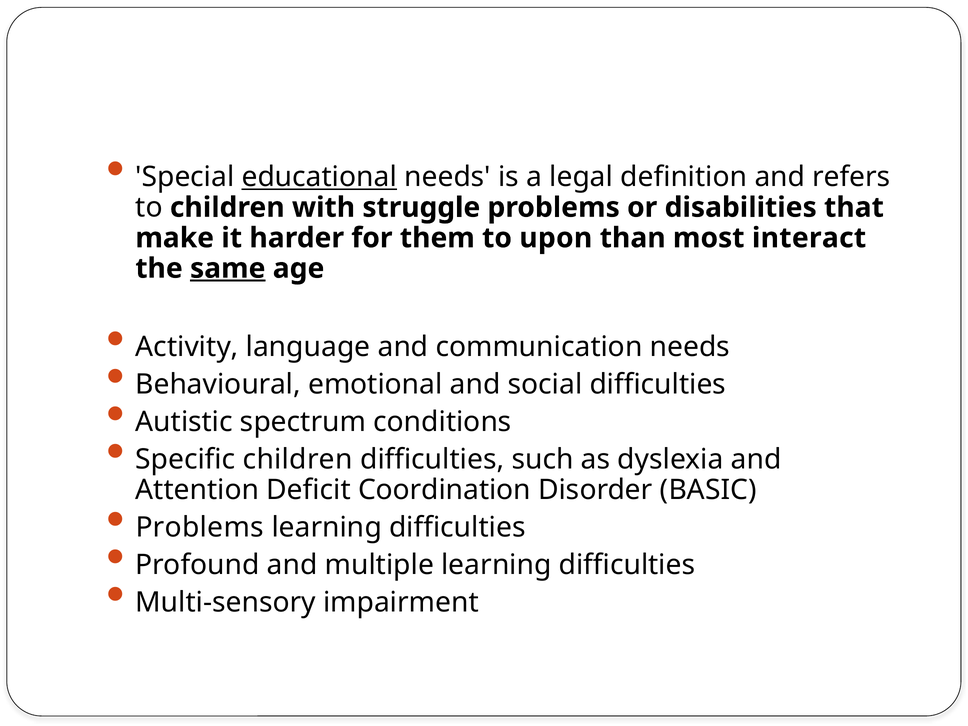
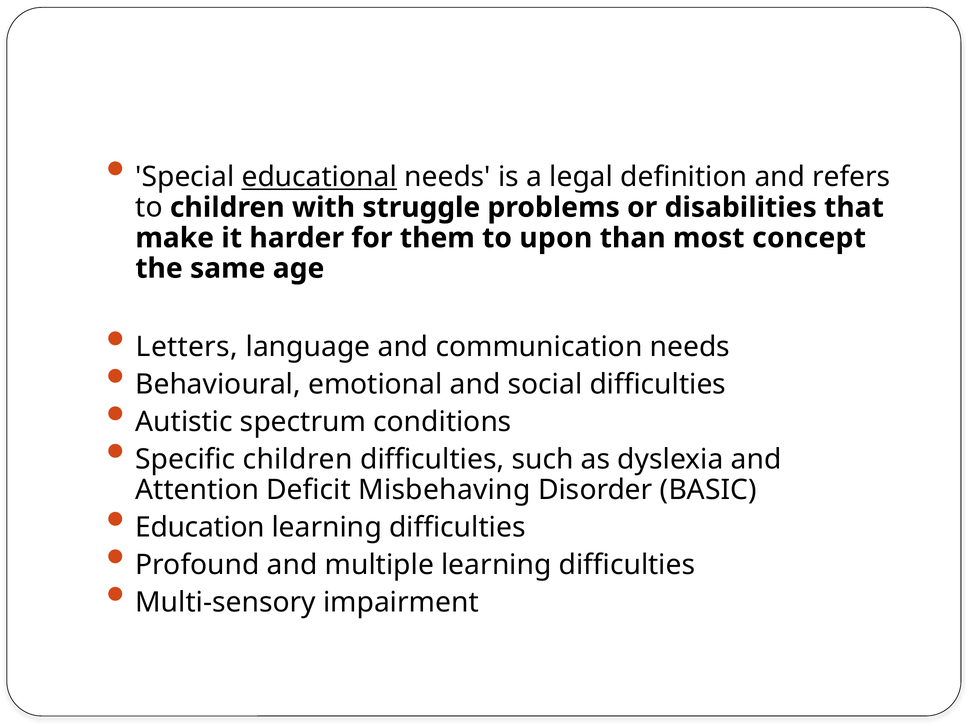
interact: interact -> concept (809, 238)
same underline: present -> none (228, 268)
Activity: Activity -> Letters (187, 347)
Coordination: Coordination -> Misbehaving (444, 490)
Problems: Problems -> Education (200, 527)
